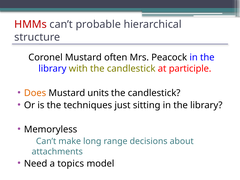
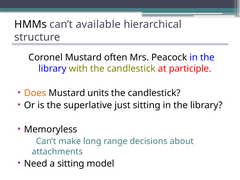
HMMs colour: red -> black (31, 24)
probable: probable -> available (98, 24)
techniques: techniques -> superlative (88, 105)
a topics: topics -> sitting (71, 164)
